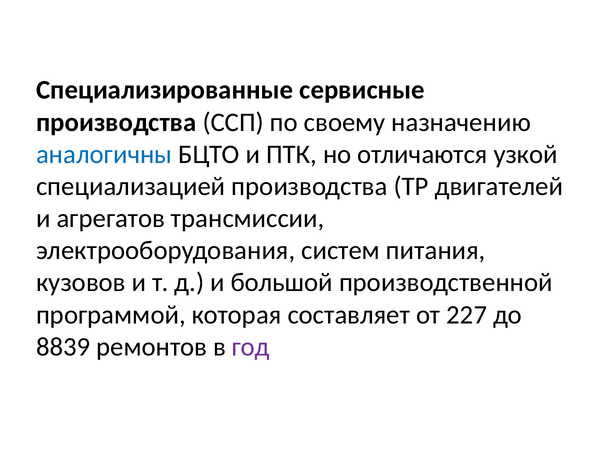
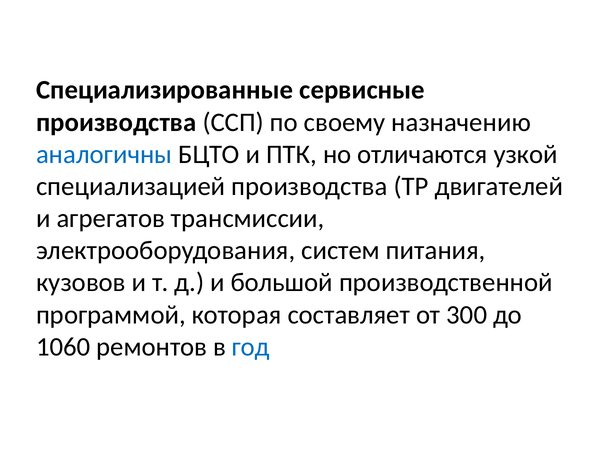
227: 227 -> 300 (467, 315)
8839: 8839 -> 1060 (63, 347)
год colour: purple -> blue (251, 347)
